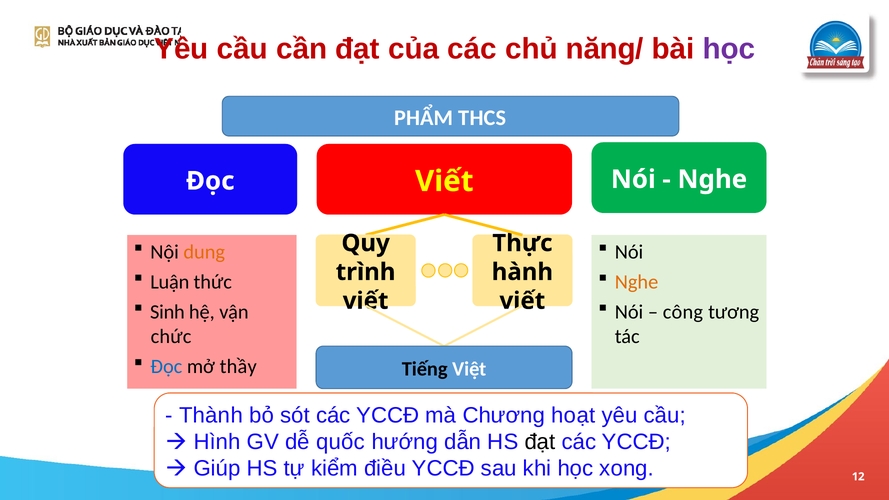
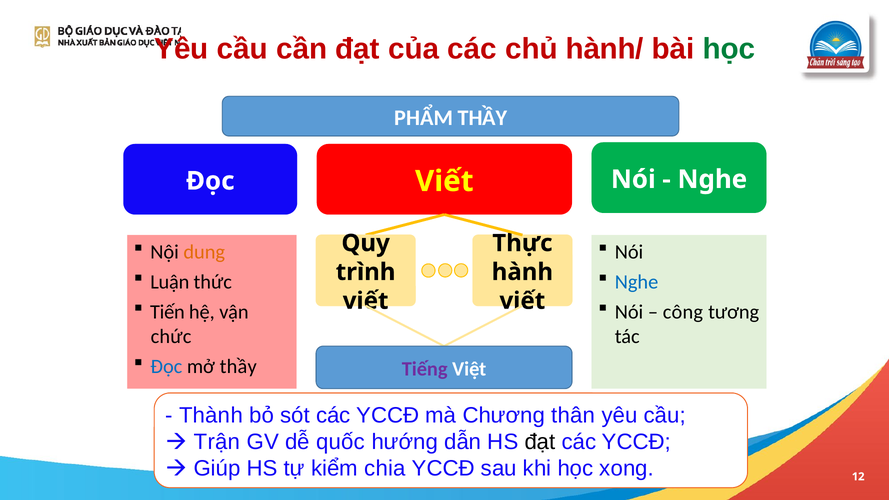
năng/: năng/ -> hành/ (605, 49)
học colour: purple -> green (729, 49)
PHẨM THCS: THCS -> THẦY (482, 118)
Nghe colour: orange -> blue (637, 282)
Sinh: Sinh -> Tiến (167, 312)
Tiếng colour: black -> purple (425, 369)
hoạt: hoạt -> thân (573, 415)
Hình: Hình -> Trận (217, 442)
điều: điều -> chia (385, 469)
